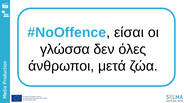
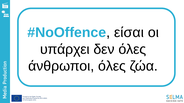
γλώσσα: γλώσσα -> υπάρχει (65, 50)
άνθρωποι μετά: μετά -> όλες (112, 66)
